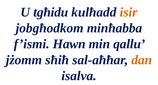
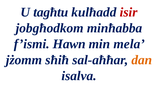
tgħidu: tgħidu -> tagħtu (51, 12)
isir colour: orange -> red (129, 12)
qallu: qallu -> mela (129, 44)
